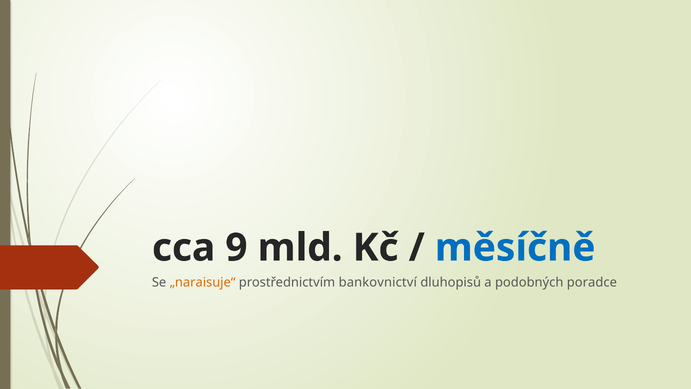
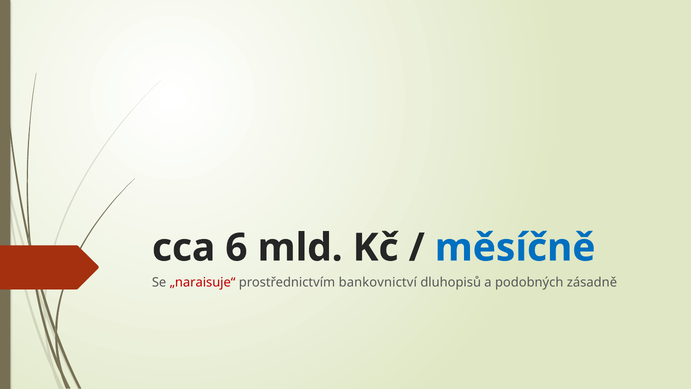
9: 9 -> 6 (236, 248)
„naraisuje“ colour: orange -> red (203, 282)
poradce: poradce -> zásadně (592, 282)
